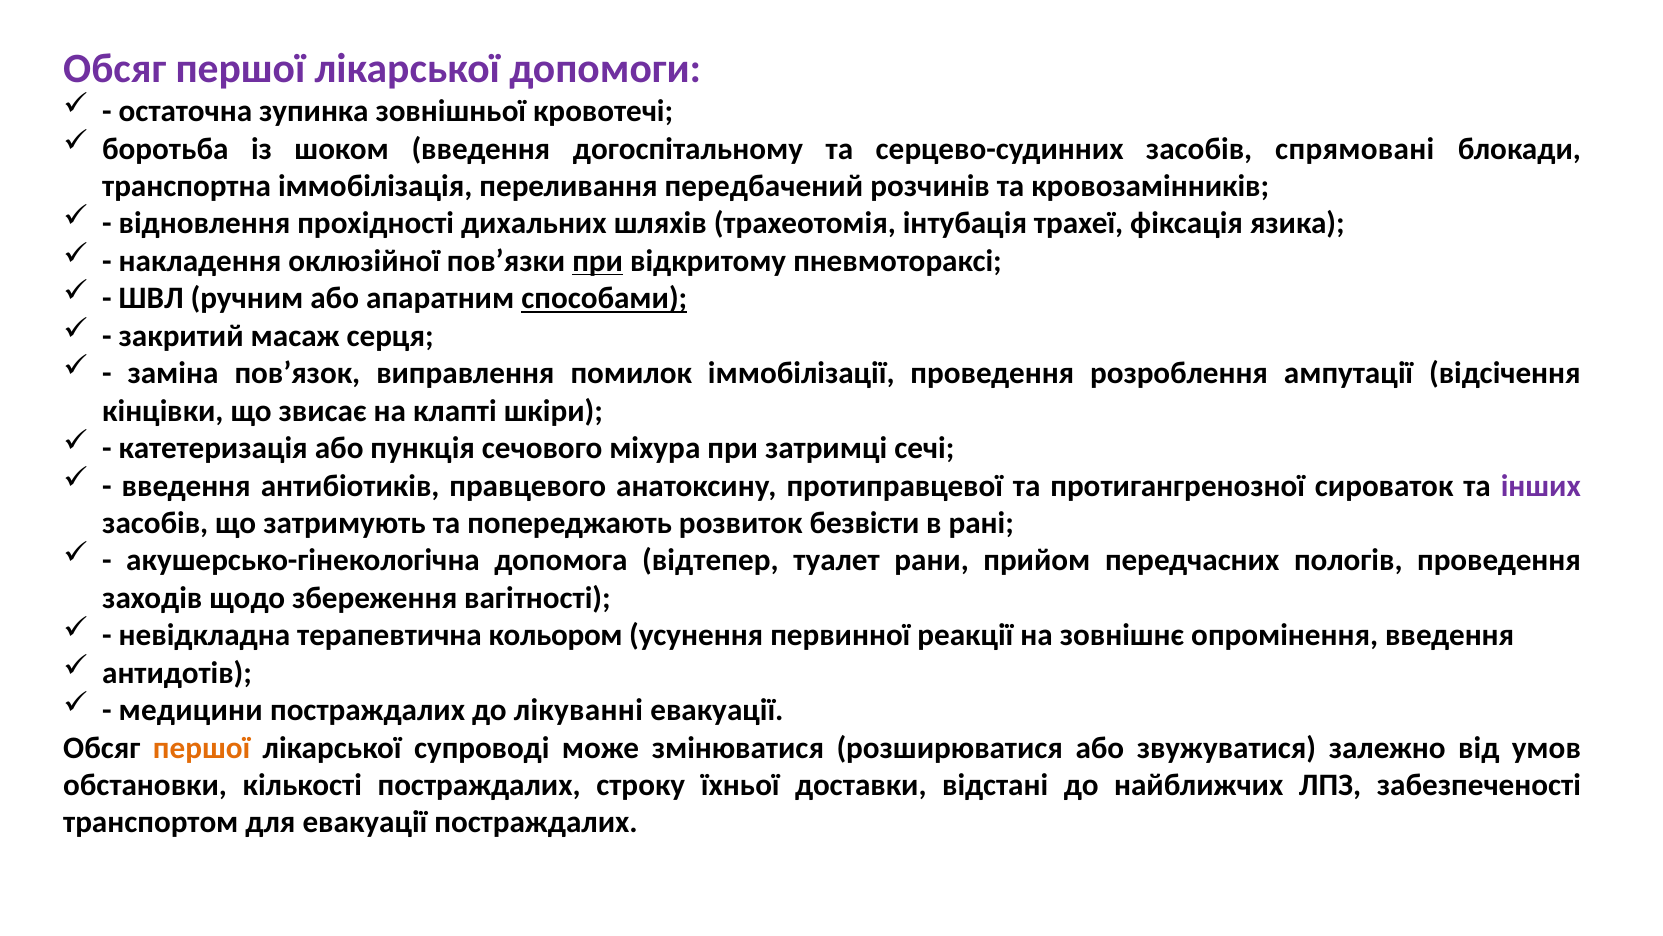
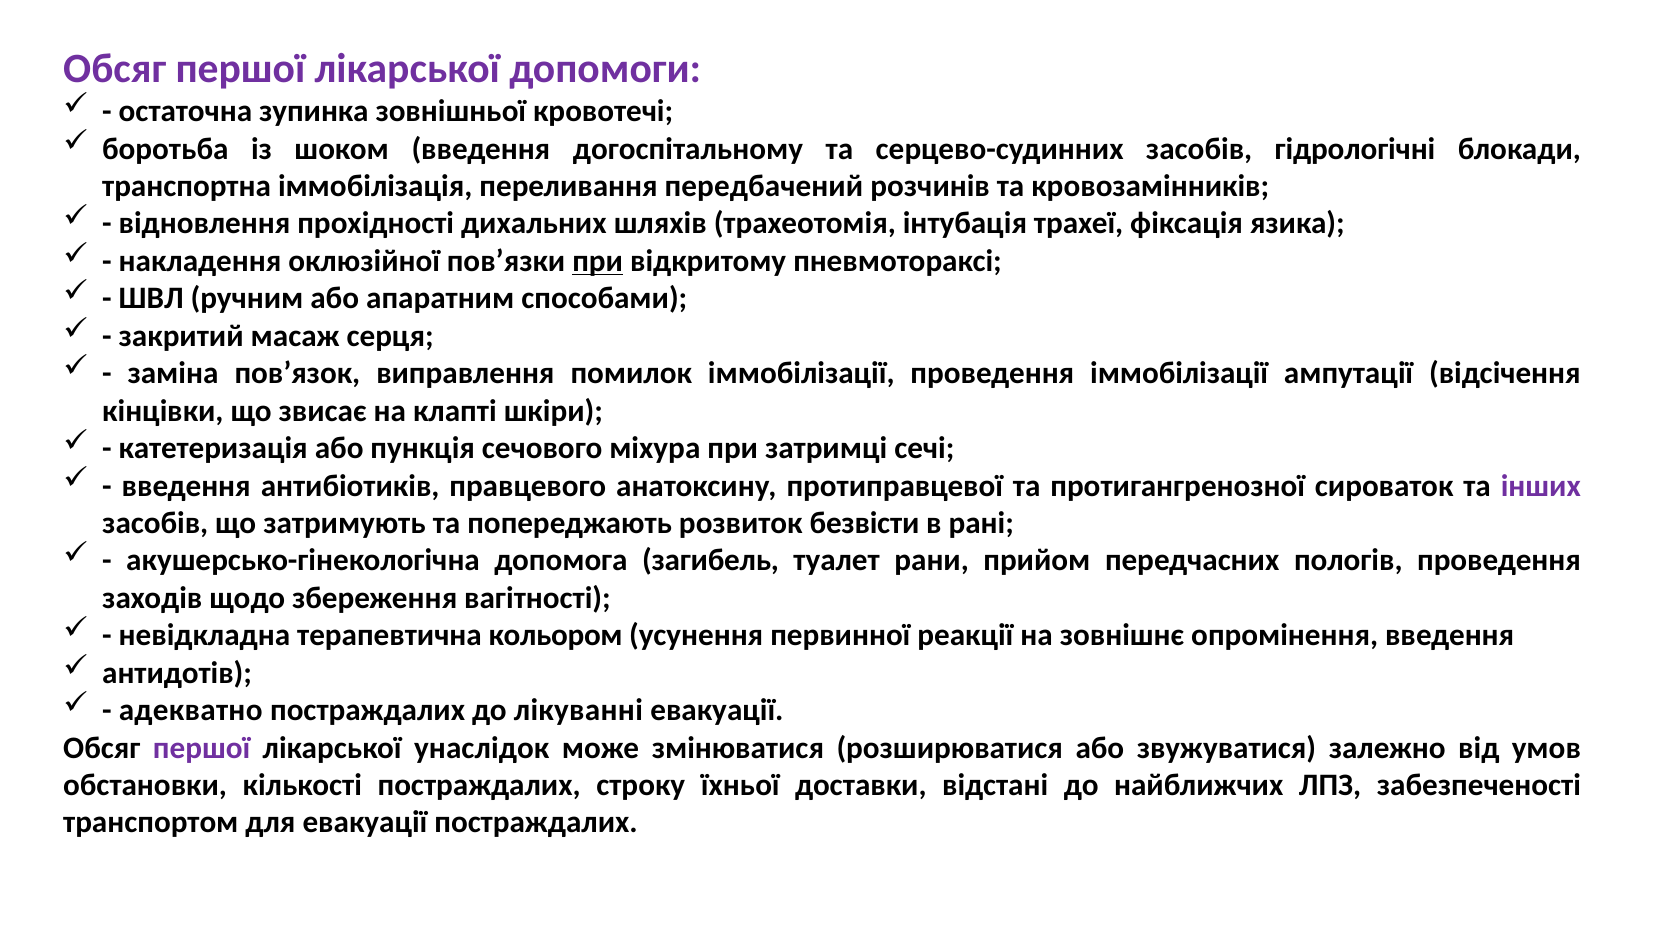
спрямовані: спрямовані -> гідрологічні (1355, 149)
способами underline: present -> none (604, 298)
проведення розроблення: розроблення -> іммобілізації (1179, 373)
відтепер: відтепер -> загибель (711, 560)
медицини: медицини -> адекватно (191, 710)
першої colour: orange -> purple (202, 747)
супроводі: супроводі -> унаслідок (482, 747)
